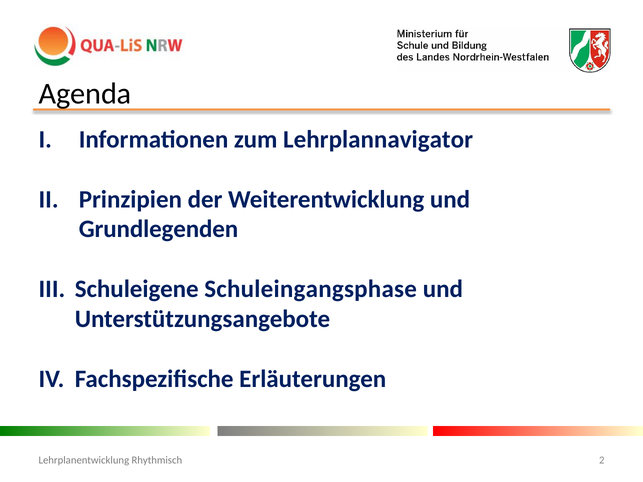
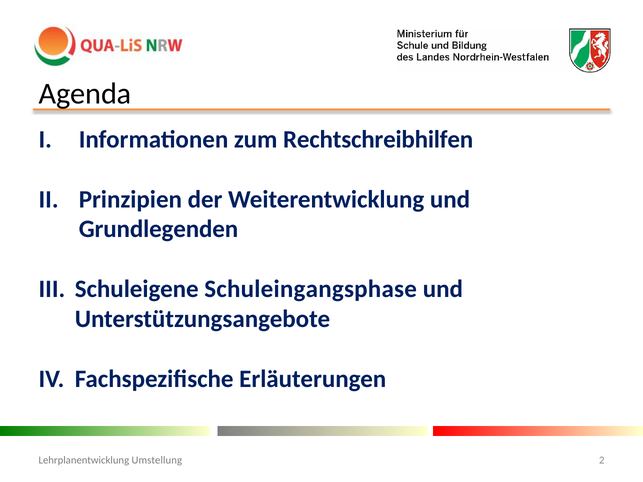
Lehrplannavigator: Lehrplannavigator -> Rechtschreibhilfen (378, 140)
Rhythmisch: Rhythmisch -> Umstellung (157, 461)
